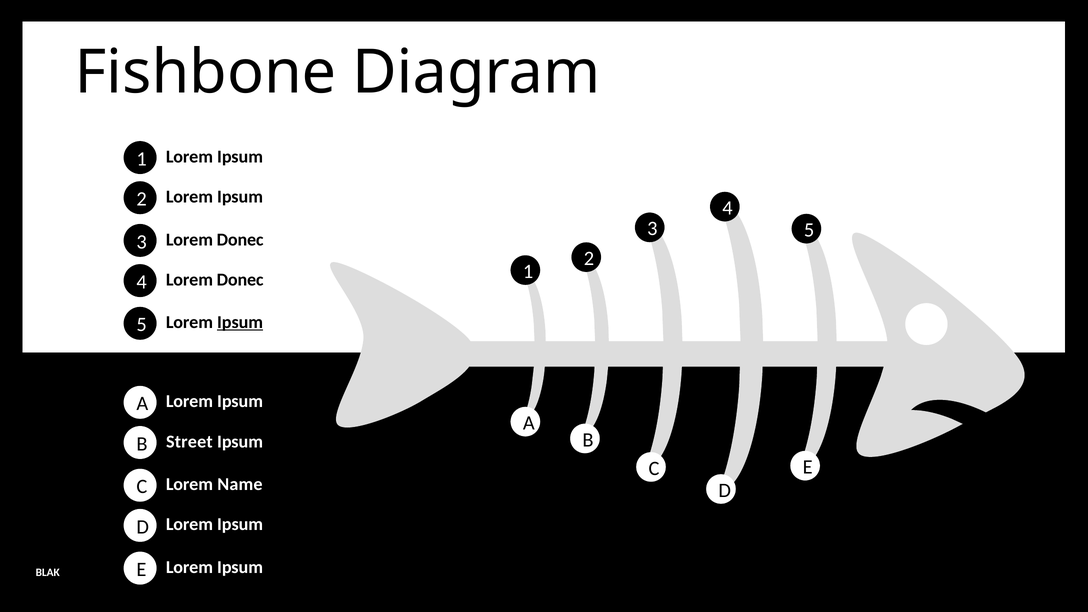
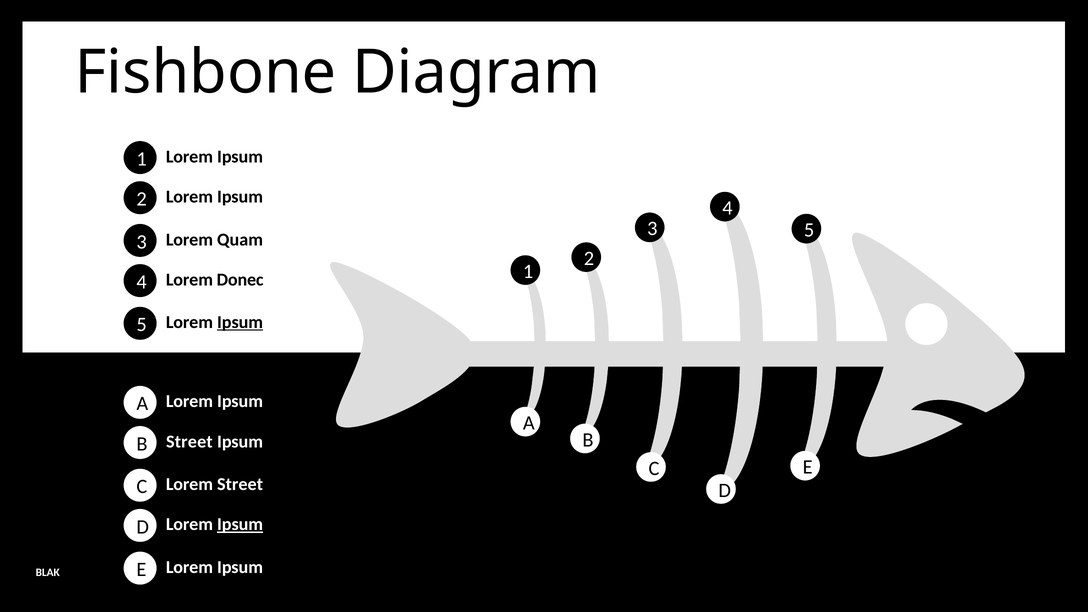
Donec: Donec -> Quam (240, 240)
Lorem Name: Name -> Street (240, 484)
Ipsum underline: none -> present (240, 524)
